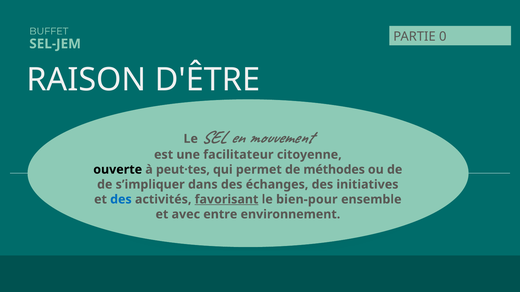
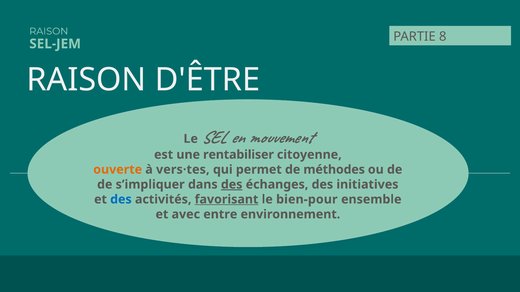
BUFFET: BUFFET -> RAISON (49, 31)
0: 0 -> 8 (443, 37)
facilitateur: facilitateur -> rentabiliser (239, 155)
ouverte colour: black -> orange (118, 170)
peut·tes: peut·tes -> vers·tes (183, 170)
des underline: none -> present (232, 185)
